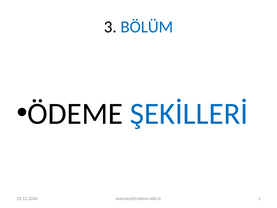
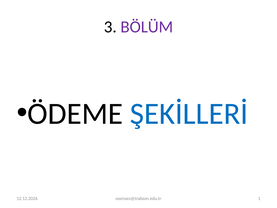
BÖLÜM colour: blue -> purple (147, 27)
